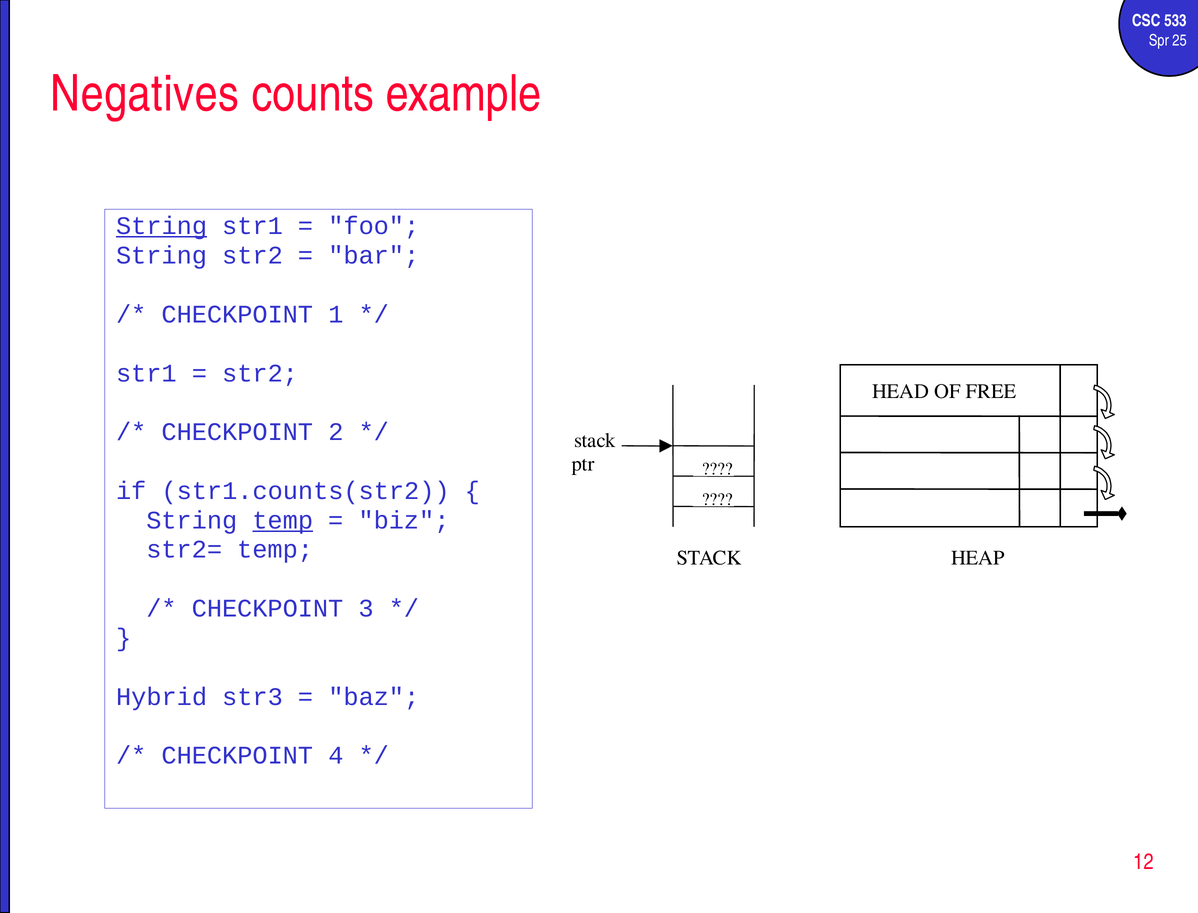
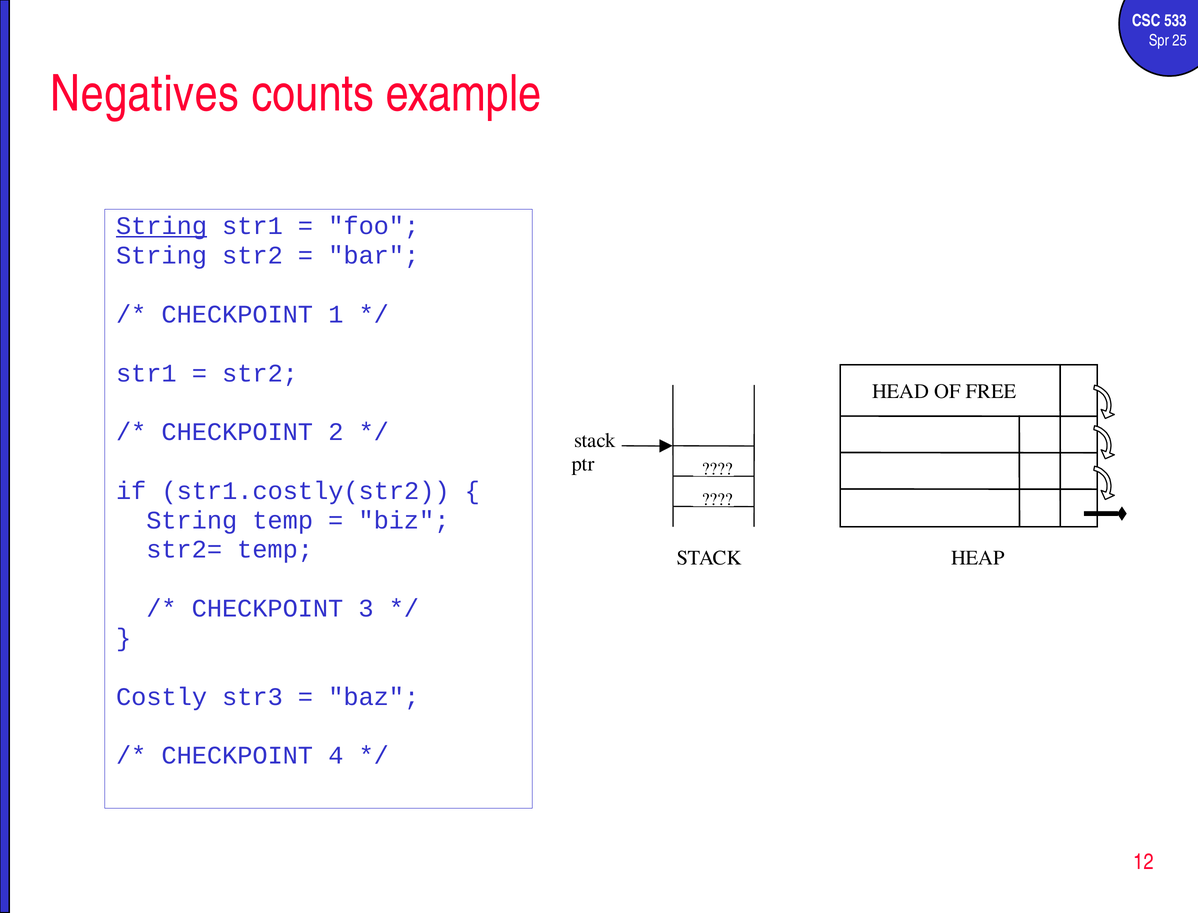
str1.counts(str2: str1.counts(str2 -> str1.costly(str2 (306, 491)
temp underline: present -> none (283, 520)
Hybrid: Hybrid -> Costly (162, 697)
